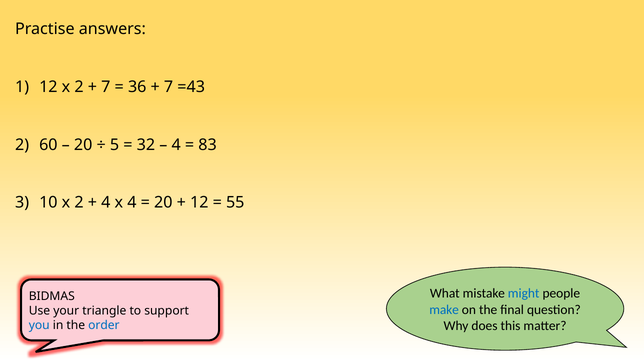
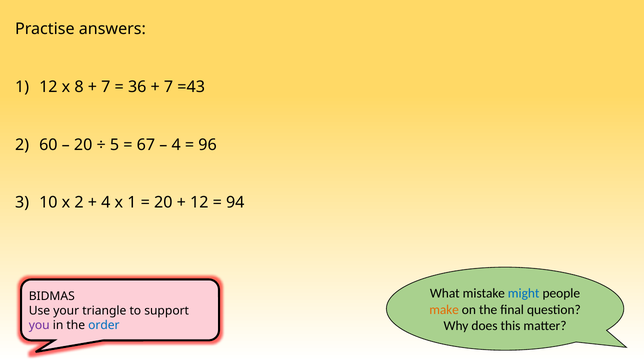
12 x 2: 2 -> 8 (79, 87)
32: 32 -> 67 (146, 145)
83: 83 -> 96 (208, 145)
x 4: 4 -> 1 (132, 203)
55: 55 -> 94 (235, 203)
make colour: blue -> orange (444, 310)
you colour: blue -> purple (39, 325)
